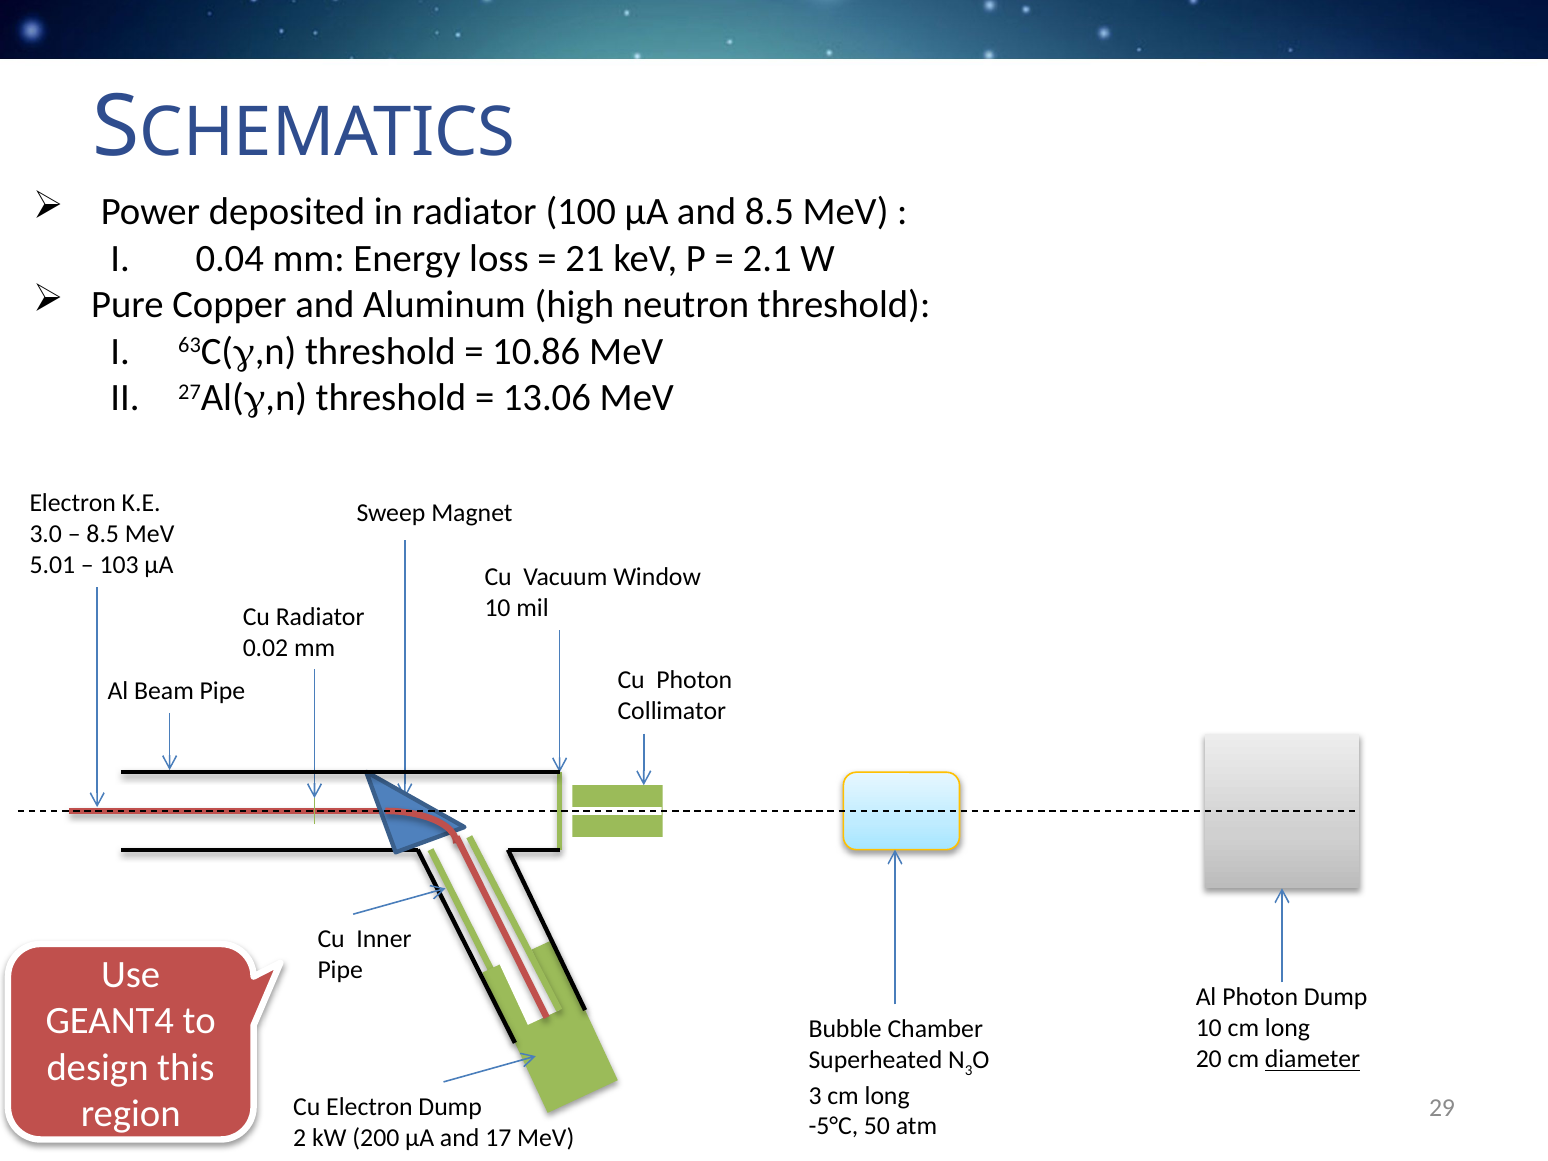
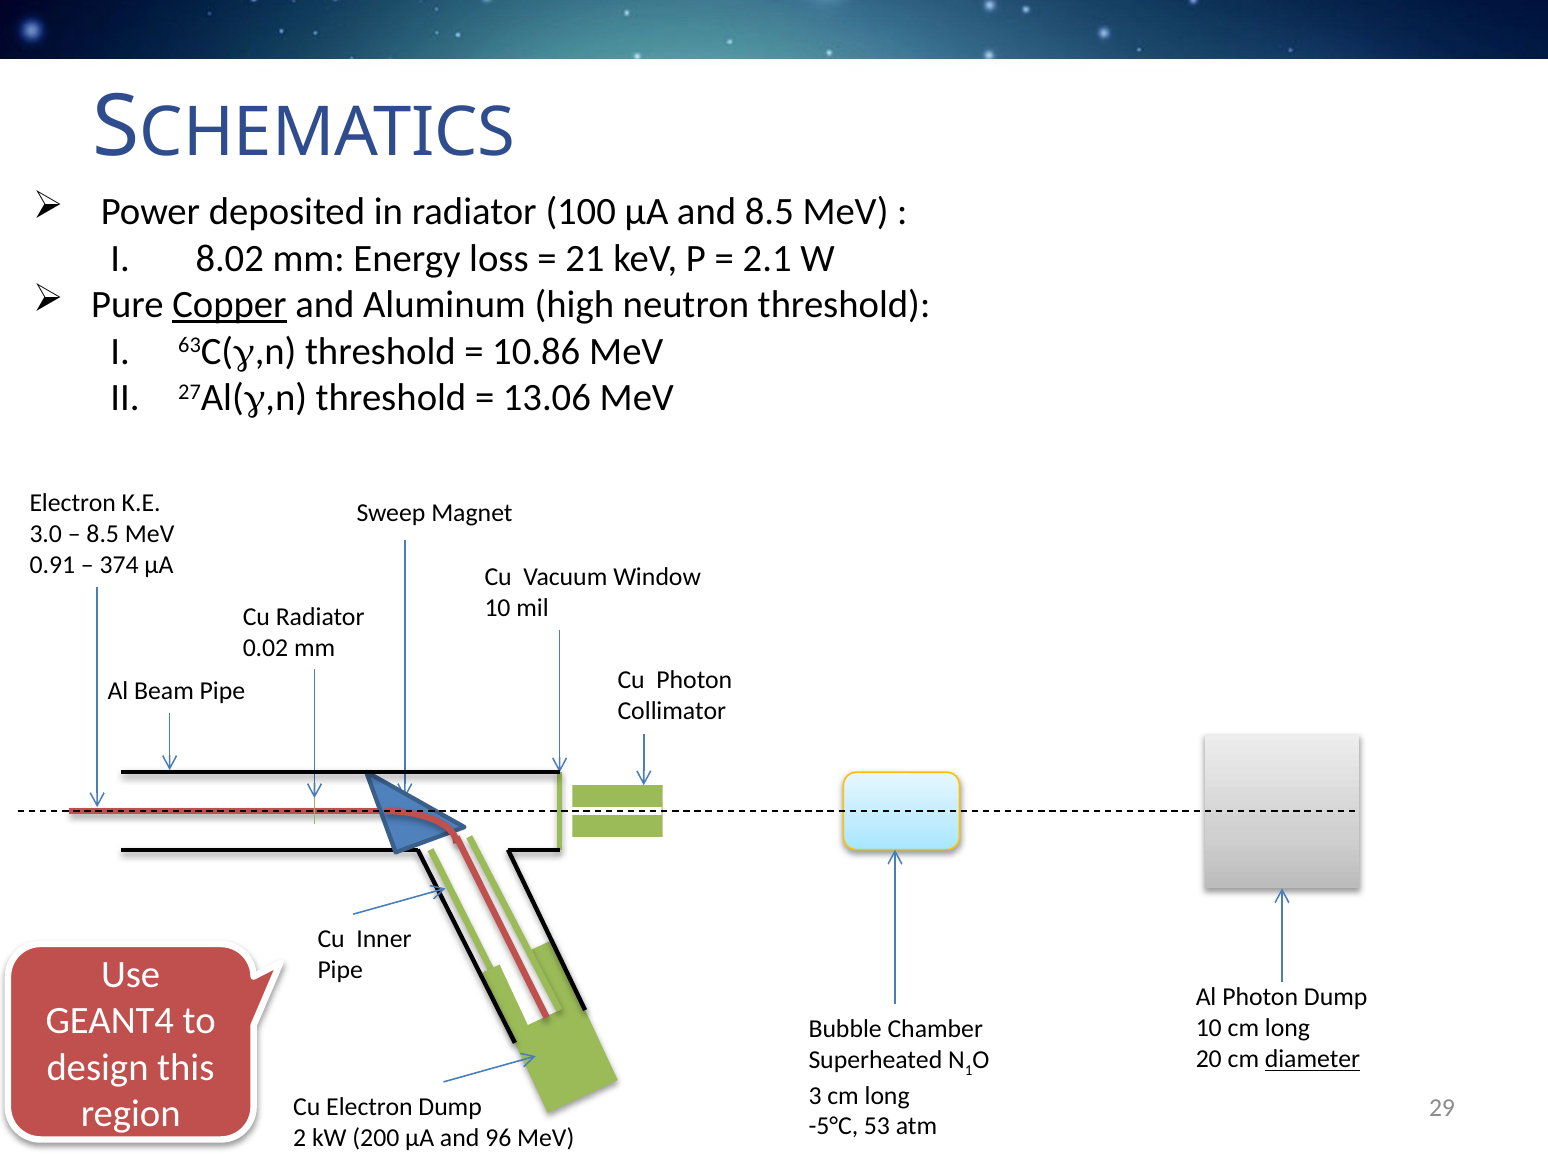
0.04: 0.04 -> 8.02 (230, 259)
Copper underline: none -> present (229, 305)
5.01: 5.01 -> 0.91 (52, 565)
103: 103 -> 374 (119, 565)
3: 3 -> 1 (969, 1070)
50: 50 -> 53 (877, 1126)
17: 17 -> 96 (498, 1138)
